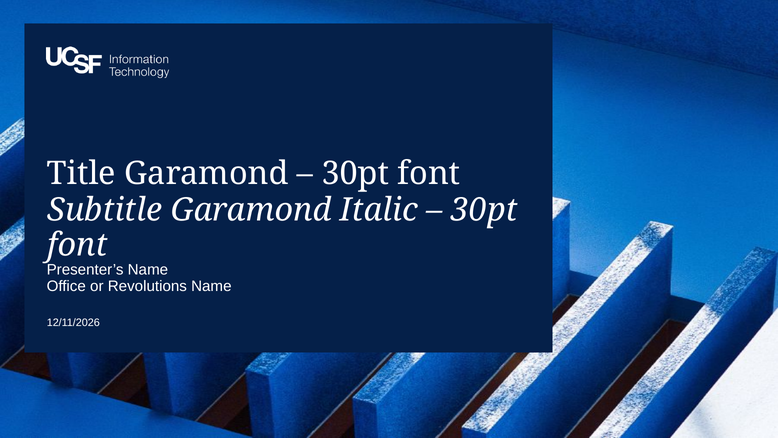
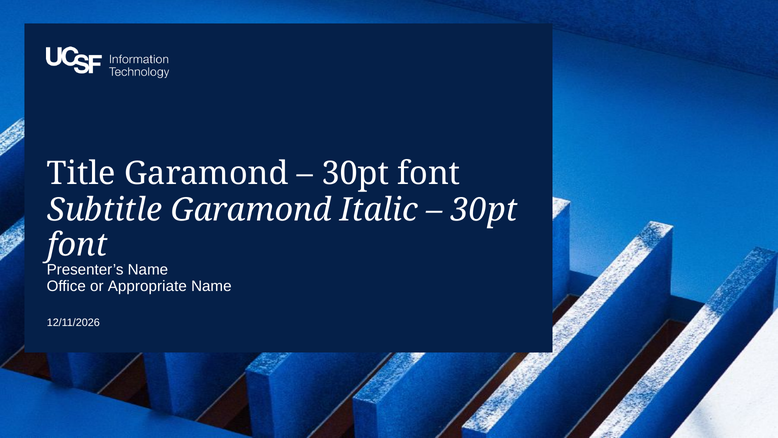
Revolutions: Revolutions -> Appropriate (147, 286)
